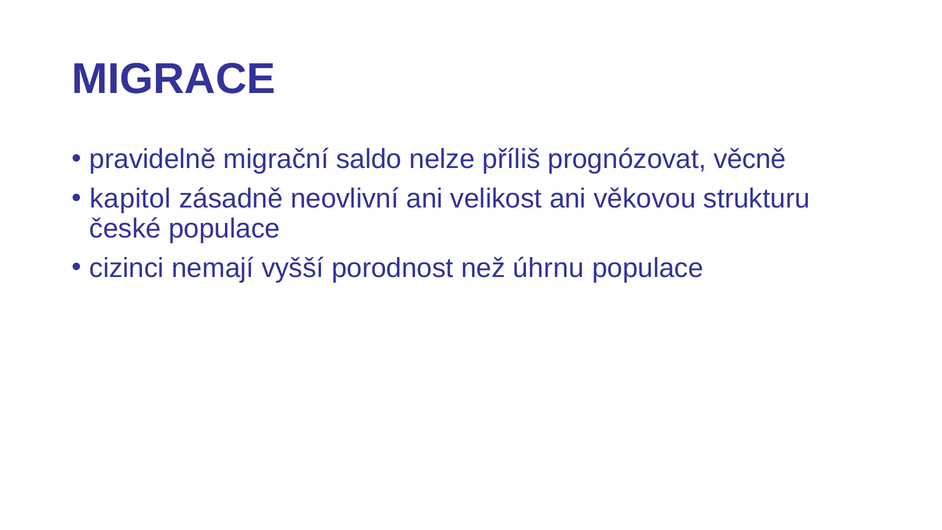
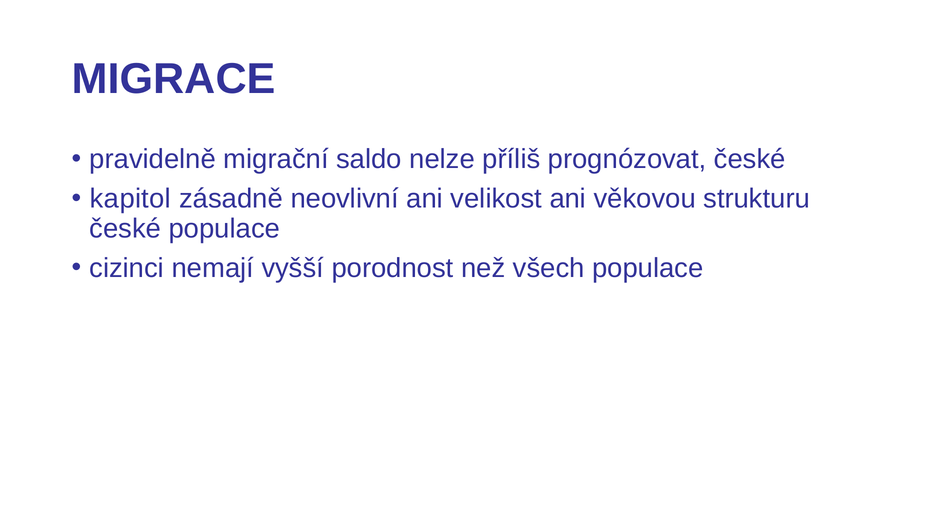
prognózovat věcně: věcně -> české (750, 159)
úhrnu: úhrnu -> všech (549, 268)
